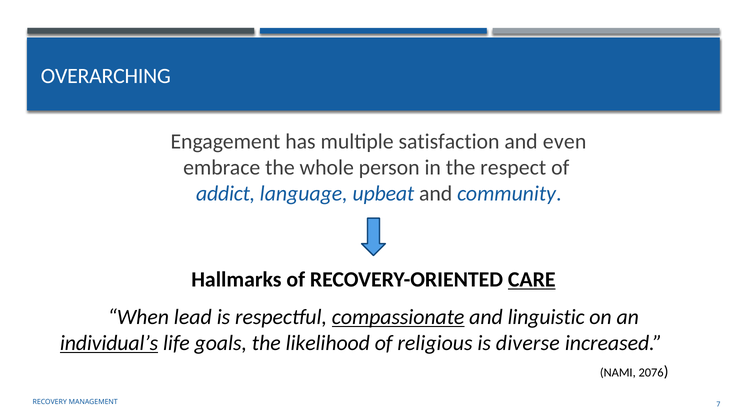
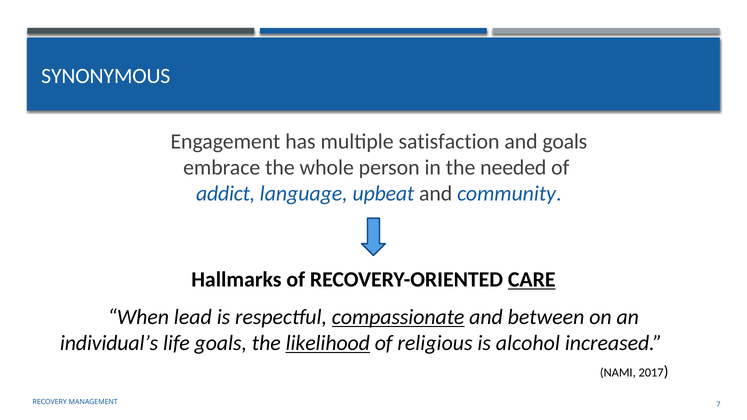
OVERARCHING: OVERARCHING -> SYNONYMOUS (106, 76)
and even: even -> goals (565, 142)
respect: respect -> needed (513, 168)
linguistic: linguistic -> between (546, 317)
individual’s underline: present -> none (109, 343)
likelihood underline: none -> present (328, 343)
diverse: diverse -> alcohol (528, 343)
2076: 2076 -> 2017 (651, 373)
